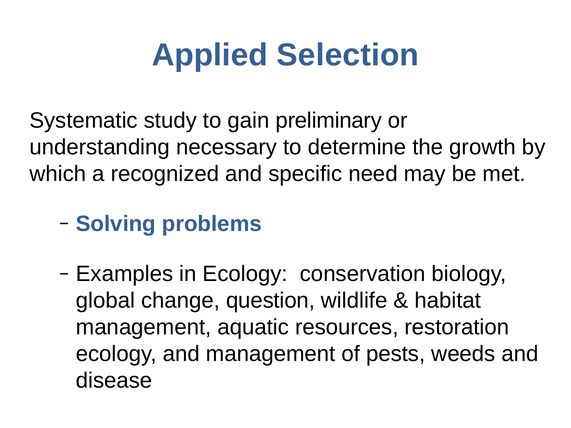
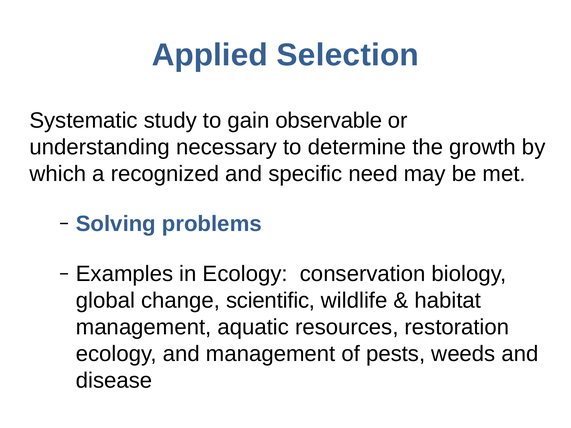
preliminary: preliminary -> observable (329, 121)
question: question -> scientific (271, 301)
